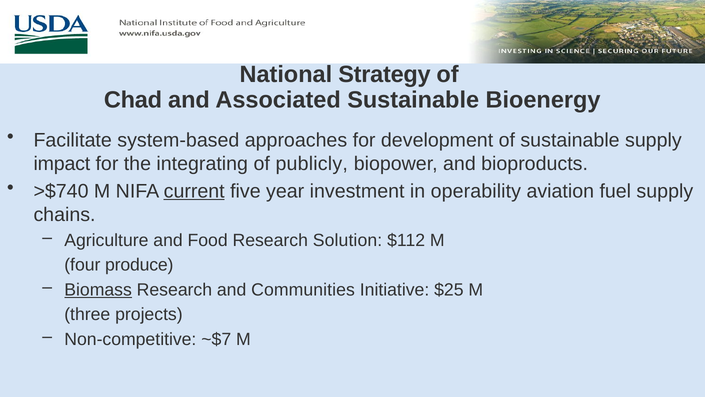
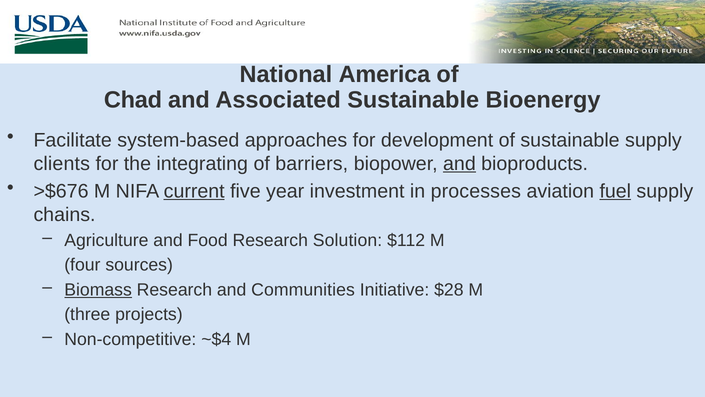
Strategy: Strategy -> America (384, 74)
impact: impact -> clients (62, 164)
publicly: publicly -> barriers (312, 164)
and underline: none -> present (459, 164)
>$740: >$740 -> >$676 (61, 191)
operability: operability -> processes (476, 191)
fuel underline: none -> present (615, 191)
produce: produce -> sources (139, 265)
$25: $25 -> $28 (449, 290)
~$7: ~$7 -> ~$4 (216, 339)
